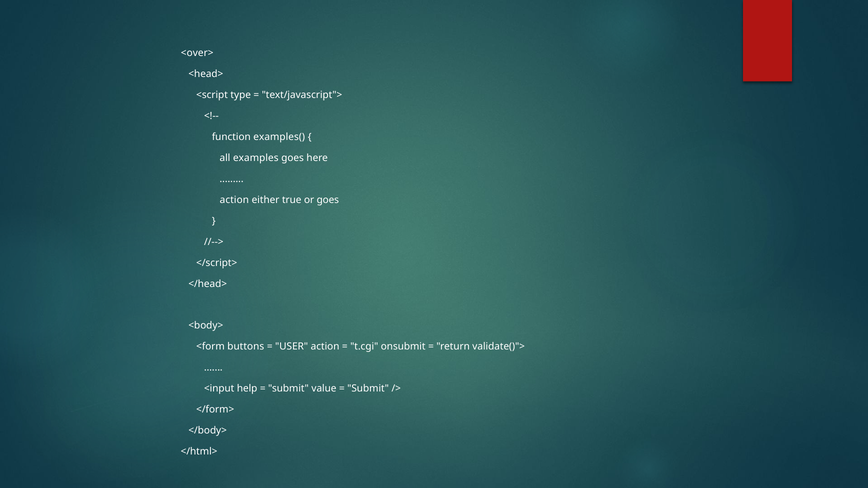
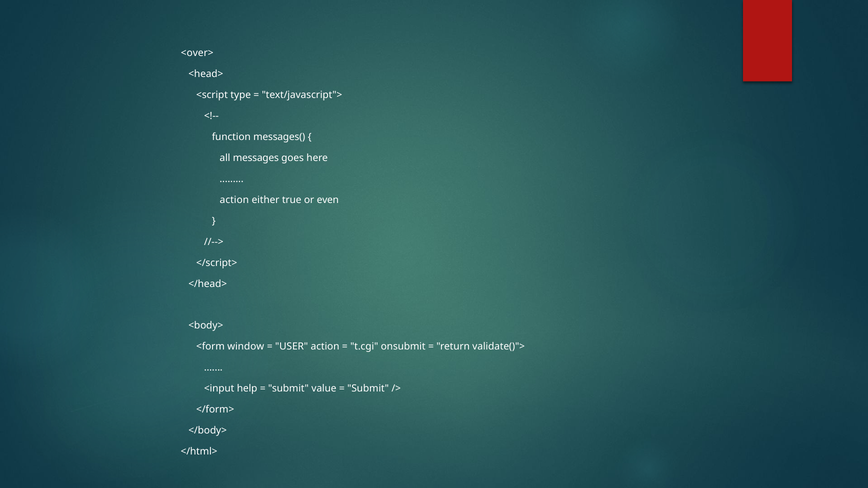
examples(: examples( -> messages( (279, 137)
examples: examples -> messages (256, 158)
or goes: goes -> even (328, 200)
buttons: buttons -> window (246, 347)
